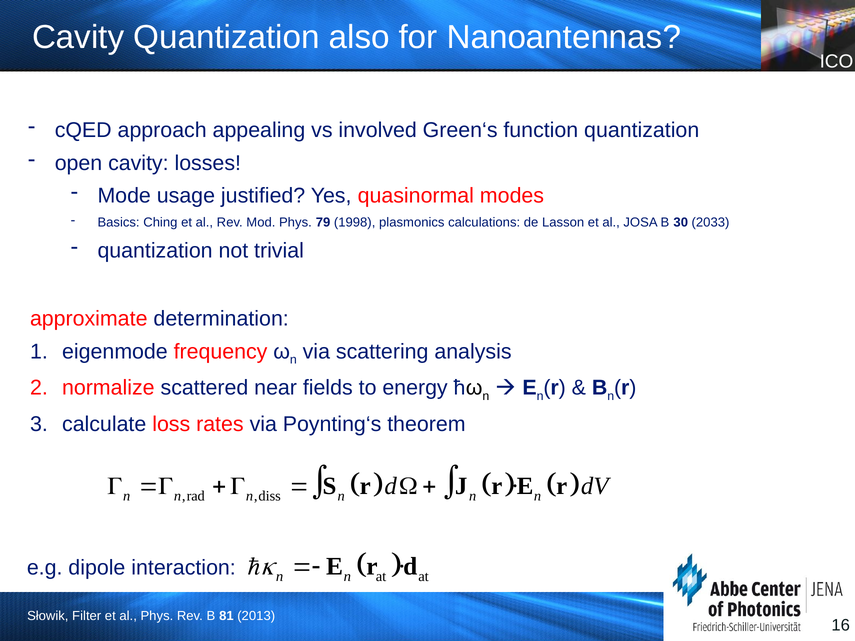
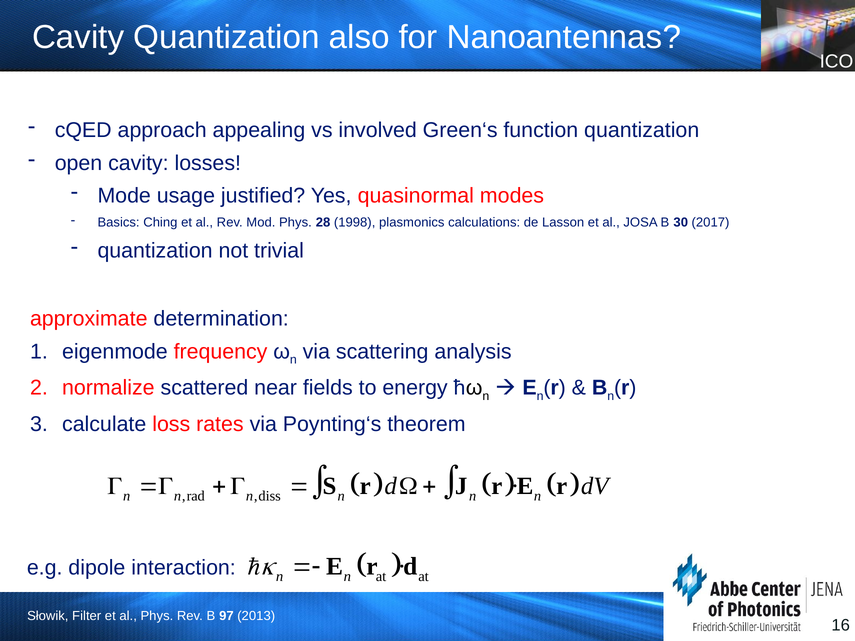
79: 79 -> 28 (323, 223)
2033: 2033 -> 2017 (710, 223)
81: 81 -> 97 (226, 616)
